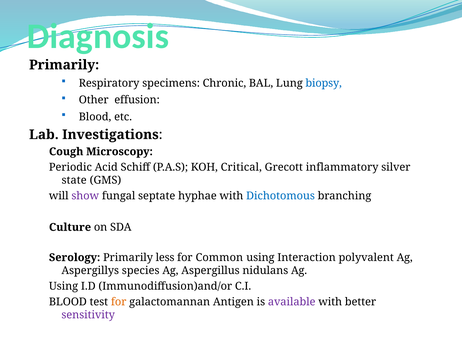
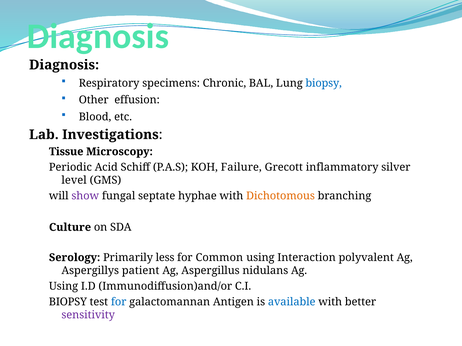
Primarily: Primarily -> Diagnosis (64, 65)
Cough: Cough -> Tissue (66, 152)
Critical: Critical -> Failure (241, 168)
state: state -> level (74, 181)
Dichotomous colour: blue -> orange (280, 196)
species: species -> patient (141, 271)
BLOOD: BLOOD -> BIOPSY (68, 302)
for colour: orange -> blue (119, 302)
available colour: purple -> blue (292, 302)
